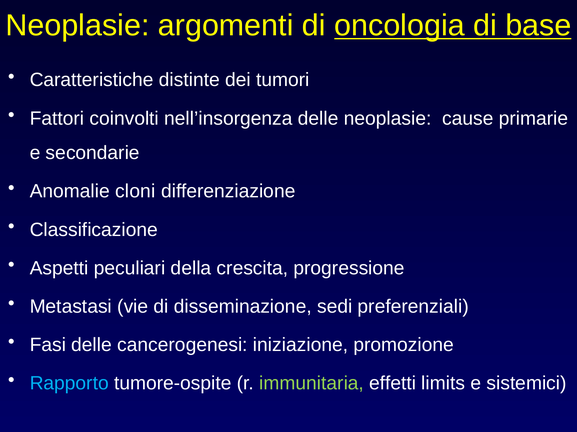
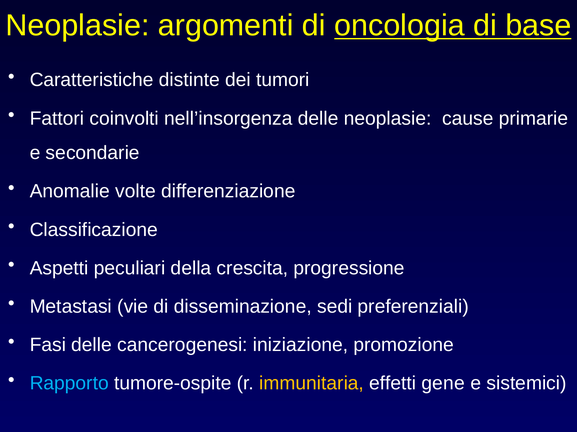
cloni: cloni -> volte (135, 192)
immunitaria colour: light green -> yellow (312, 384)
limits: limits -> gene (443, 384)
